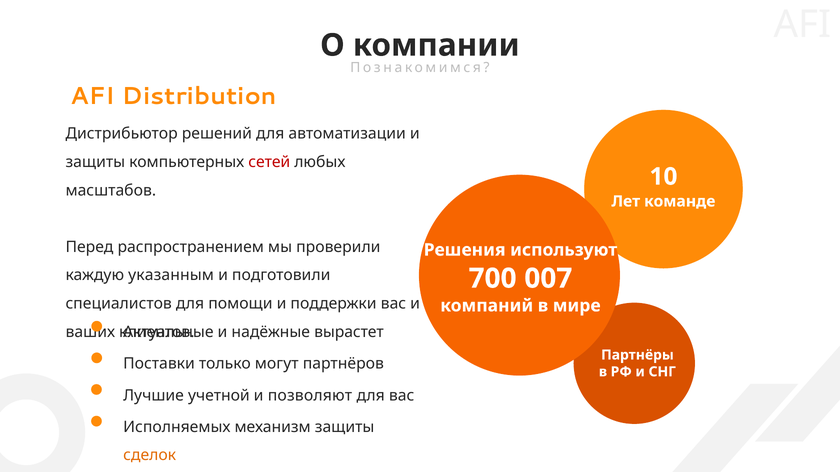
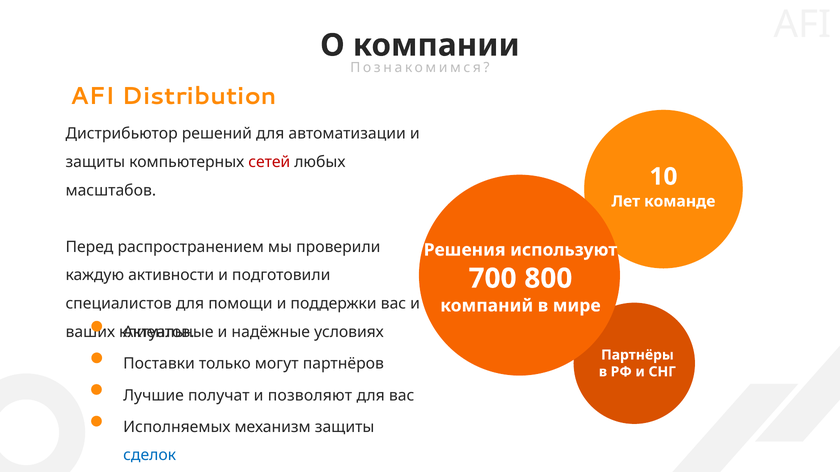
указанным: указанным -> активности (171, 276)
007: 007 -> 800 (548, 279)
вырастет: вырастет -> условиях (349, 332)
учетной: учетной -> получат (219, 396)
сделок colour: orange -> blue (150, 456)
